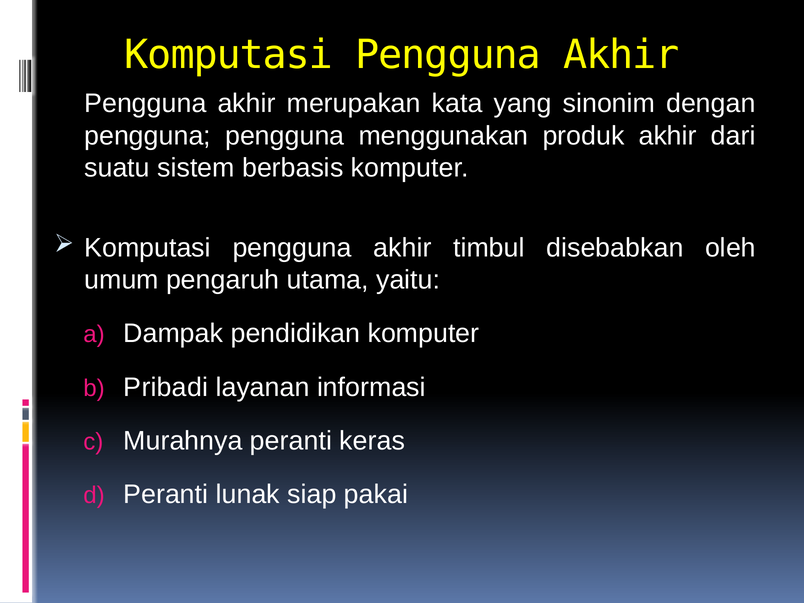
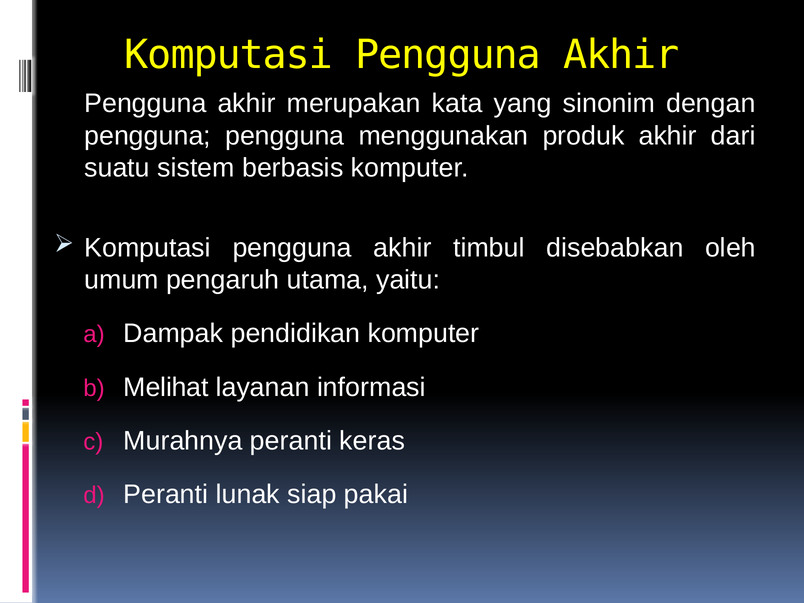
Pribadi: Pribadi -> Melihat (166, 387)
